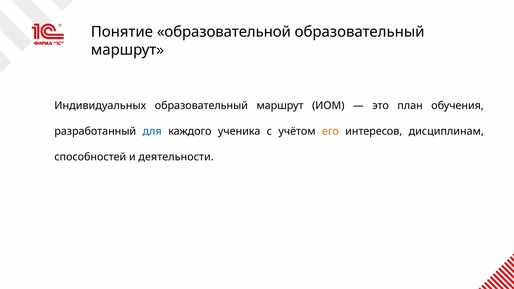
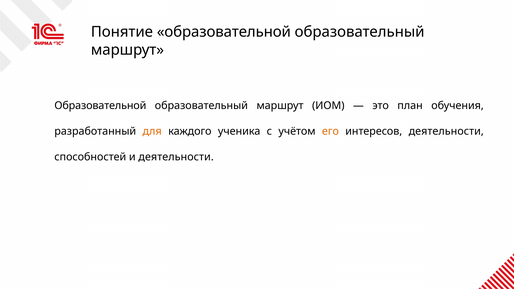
Индивидуальных: Индивидуальных -> Образовательной (100, 106)
для colour: blue -> orange (152, 131)
интересов дисциплинам: дисциплинам -> деятельности (446, 131)
